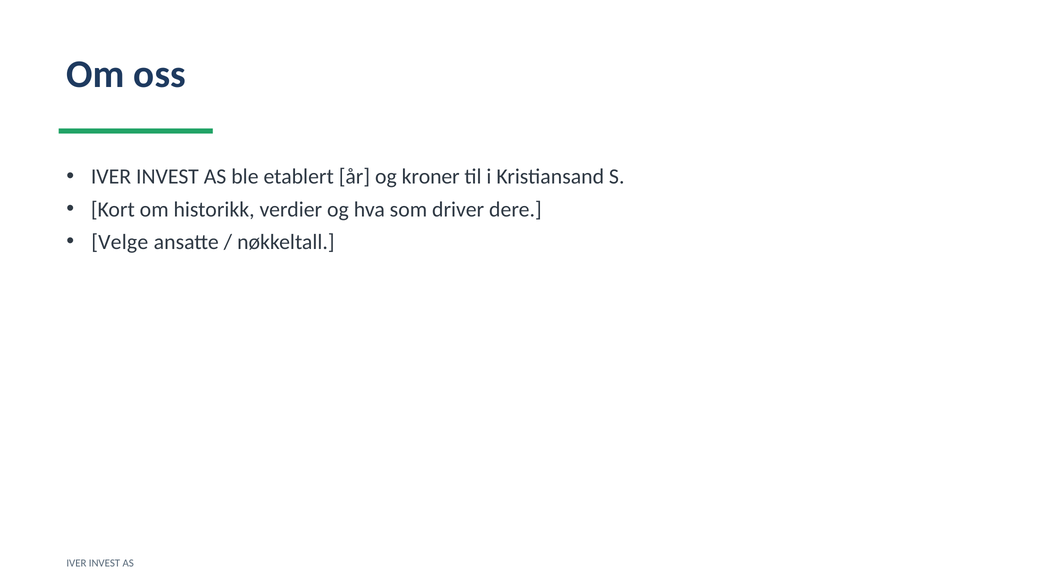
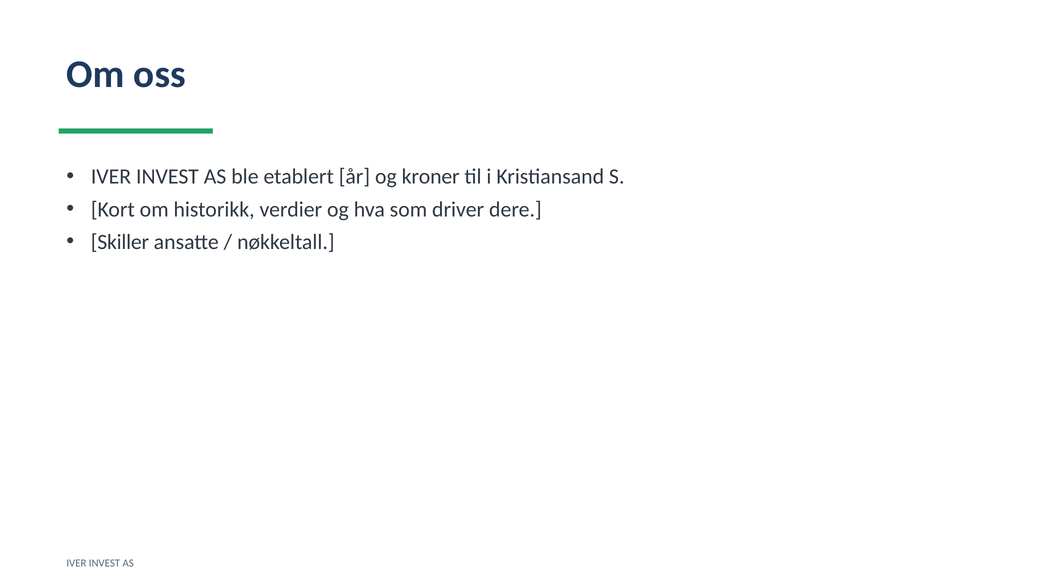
Velge: Velge -> Skiller (120, 242)
